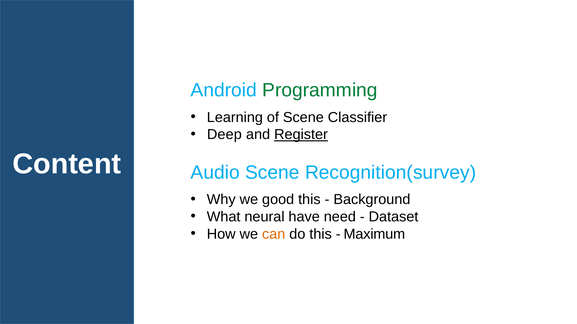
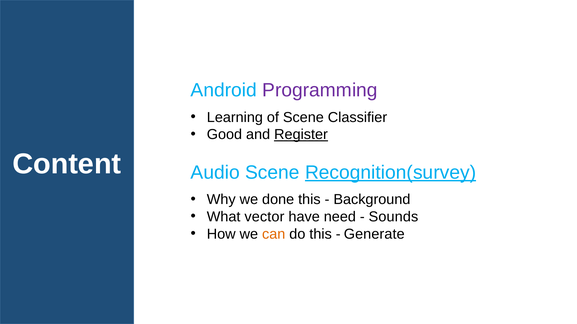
Programming colour: green -> purple (320, 90)
Deep: Deep -> Good (224, 135)
Recognition(survey underline: none -> present (391, 173)
good: good -> done (278, 200)
neural: neural -> vector (264, 217)
Dataset: Dataset -> Sounds (393, 217)
Maximum: Maximum -> Generate (374, 234)
